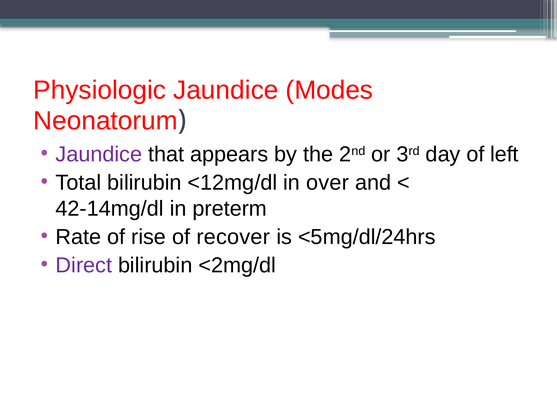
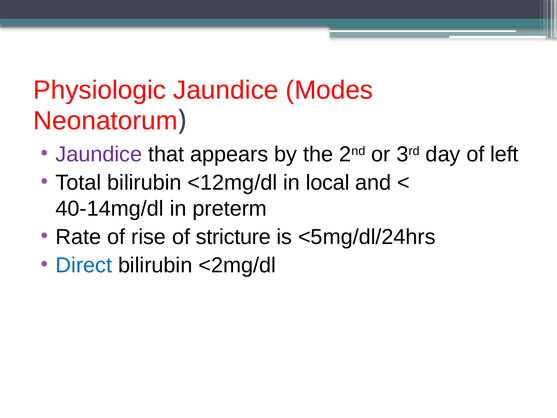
over: over -> local (328, 183)
42-14mg/dl: 42-14mg/dl -> 40-14mg/dl (110, 209)
recover: recover -> stricture (233, 237)
Direct colour: purple -> blue (84, 265)
